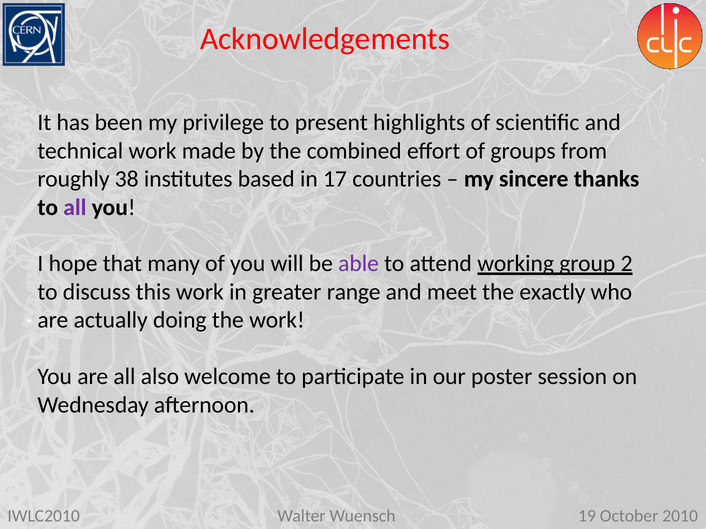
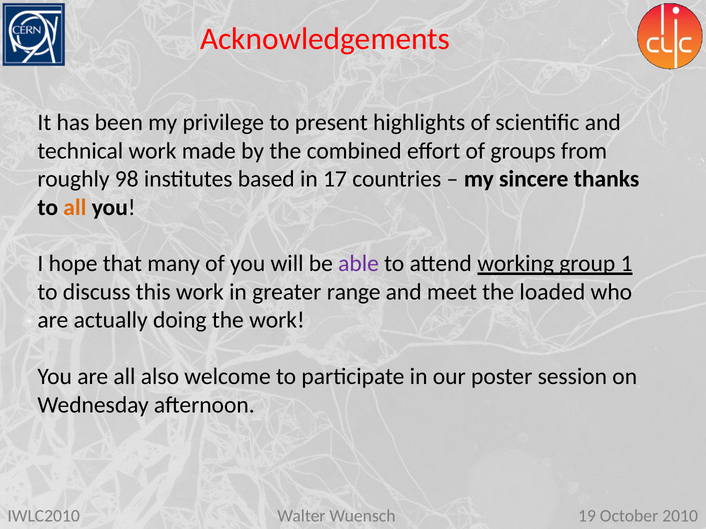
38: 38 -> 98 (127, 179)
all colour: purple -> orange (75, 207)
2: 2 -> 1 (627, 264)
exactly: exactly -> loaded (552, 292)
